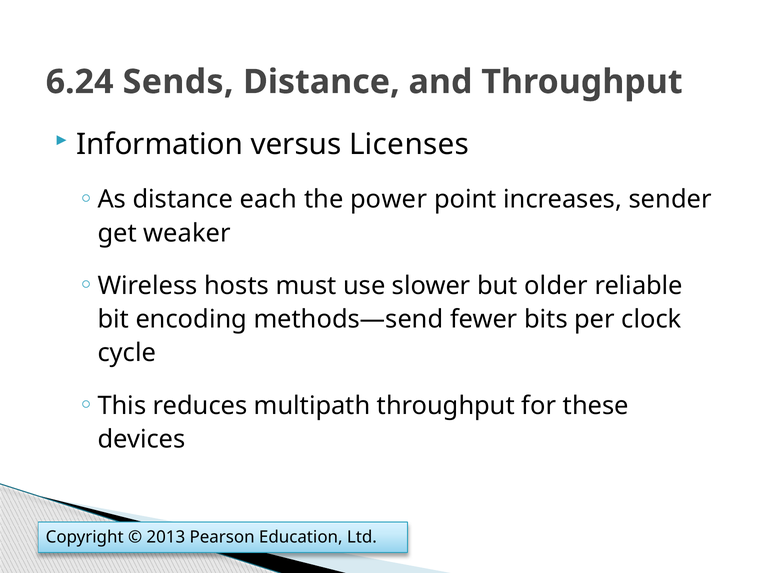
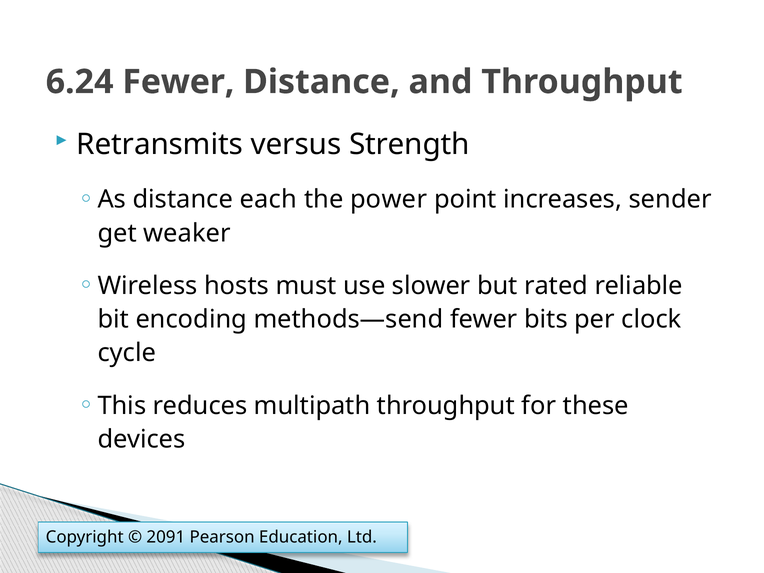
6.24 Sends: Sends -> Fewer (178, 82)
Information: Information -> Retransmits (160, 145)
Licenses: Licenses -> Strength (409, 145)
older: older -> rated (556, 286)
2013: 2013 -> 2091 (166, 537)
